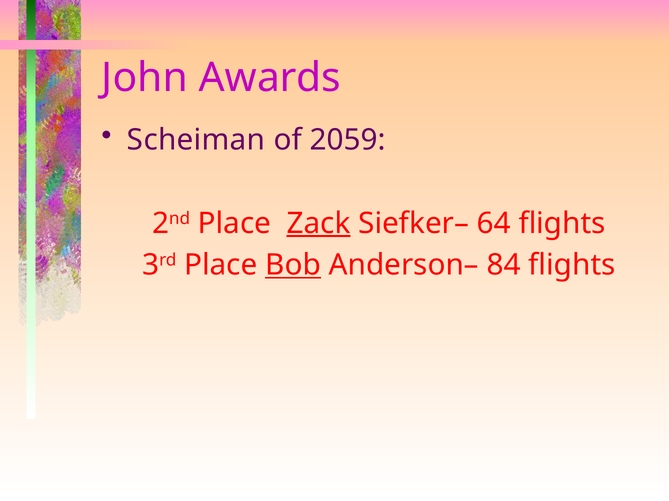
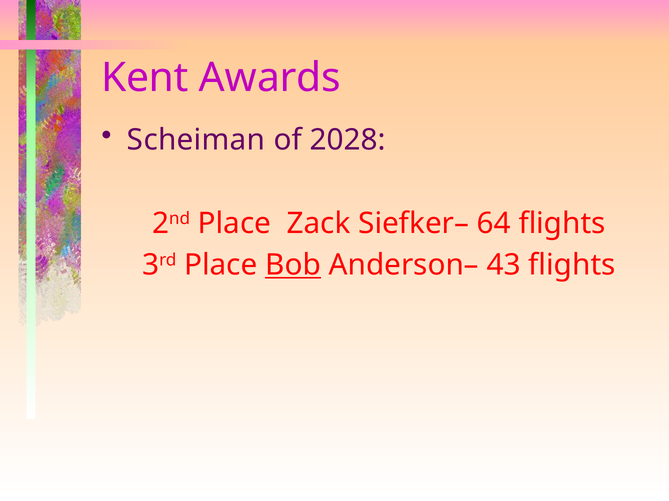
John: John -> Kent (145, 78)
2059: 2059 -> 2028 (348, 140)
Zack underline: present -> none (319, 224)
84: 84 -> 43 (504, 265)
